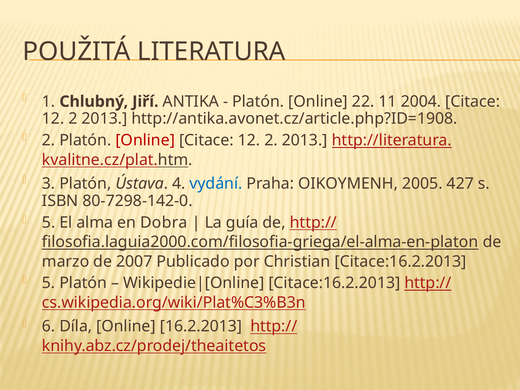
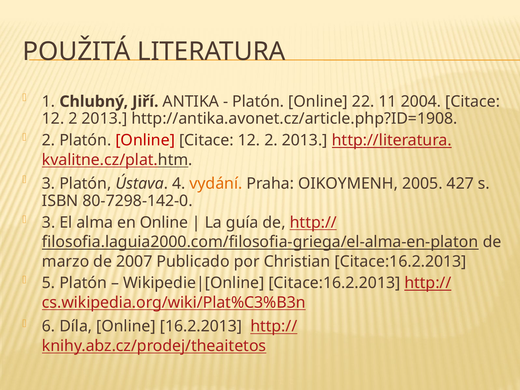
vydání colour: blue -> orange (216, 184)
5: 5 -> 3 (49, 222)
en Dobra: Dobra -> Online (164, 222)
